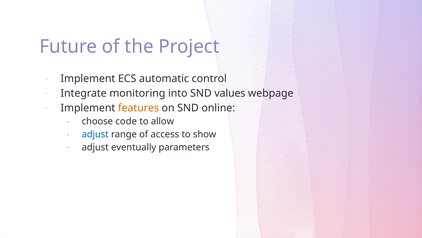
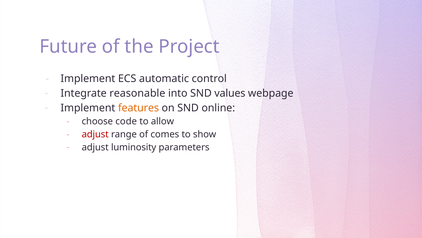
monitoring: monitoring -> reasonable (137, 93)
adjust colour: blue -> red (95, 134)
access: access -> comes (165, 134)
eventually: eventually -> luminosity (134, 147)
